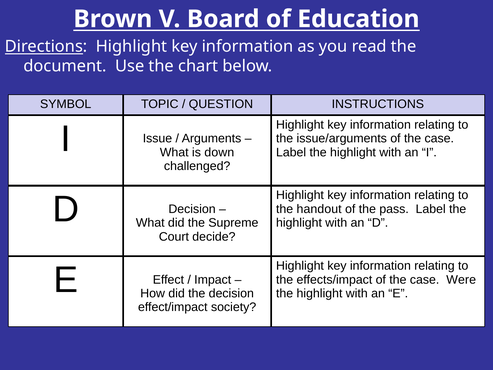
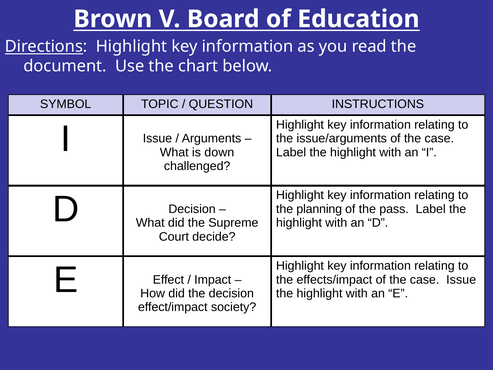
handout: handout -> planning (319, 209)
case Were: Were -> Issue (461, 279)
